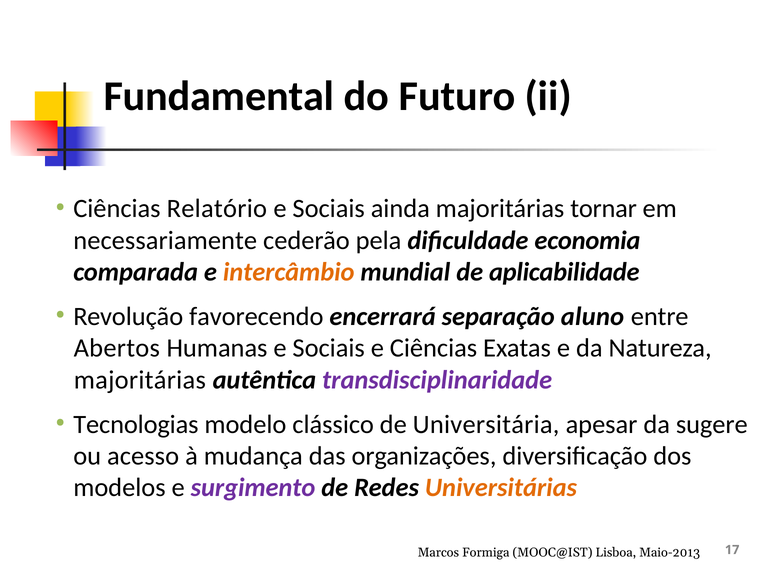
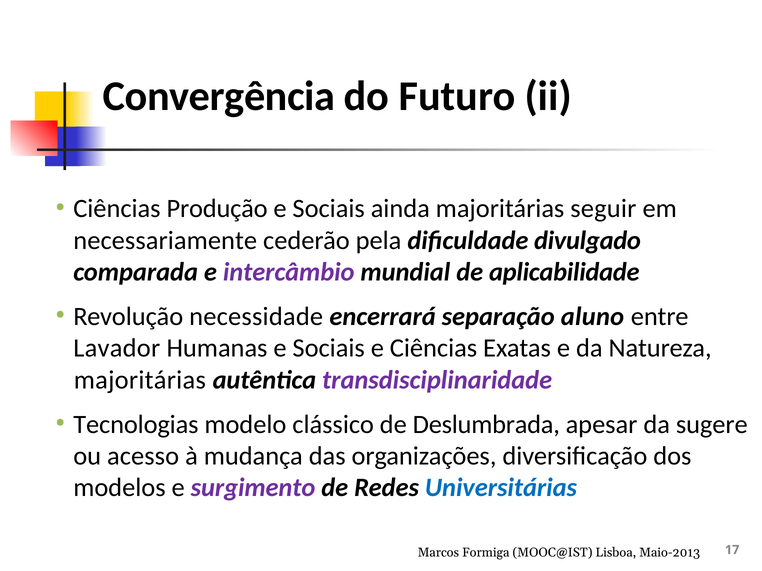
Fundamental: Fundamental -> Convergência (219, 96)
Relatório: Relatório -> Produção (217, 209)
tornar: tornar -> seguir (603, 209)
economia: economia -> divulgado (587, 241)
intercâmbio colour: orange -> purple (289, 272)
favorecendo: favorecendo -> necessidade (256, 317)
Abertos: Abertos -> Lavador (117, 349)
Universitária: Universitária -> Deslumbrada (486, 425)
Universitárias colour: orange -> blue (501, 488)
